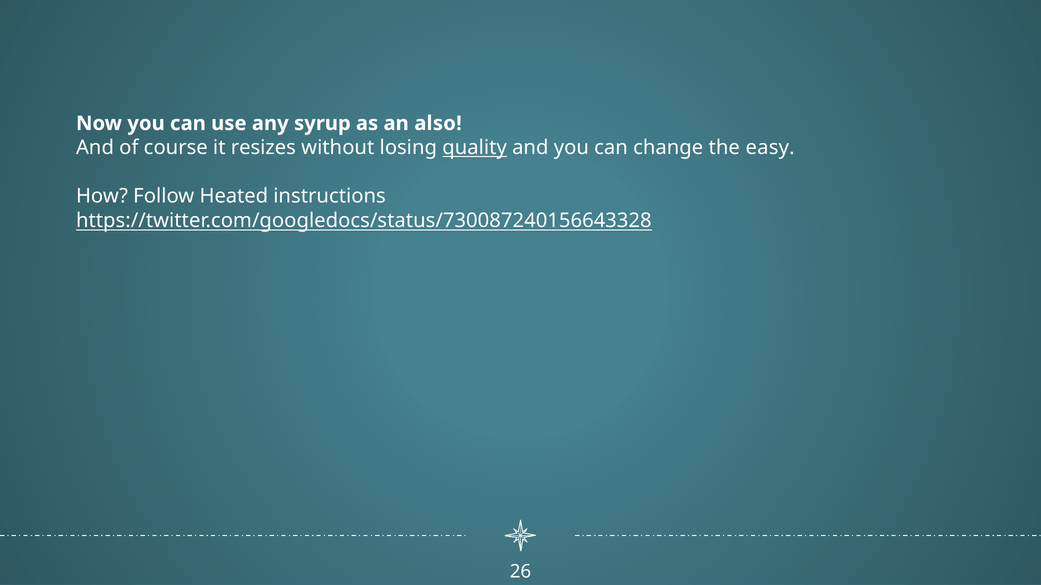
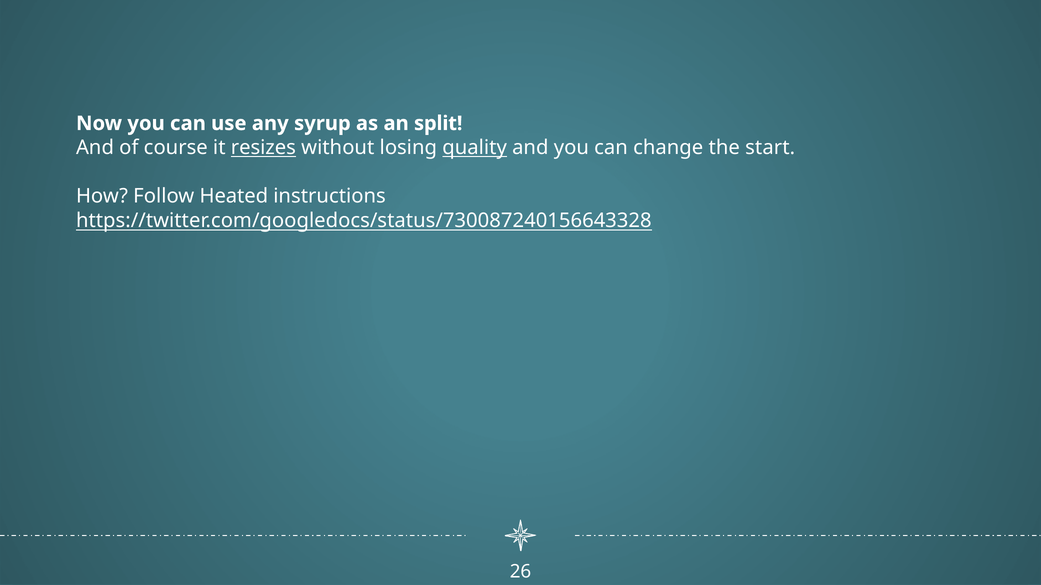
also: also -> split (438, 124)
resizes underline: none -> present (263, 148)
easy: easy -> start (770, 148)
